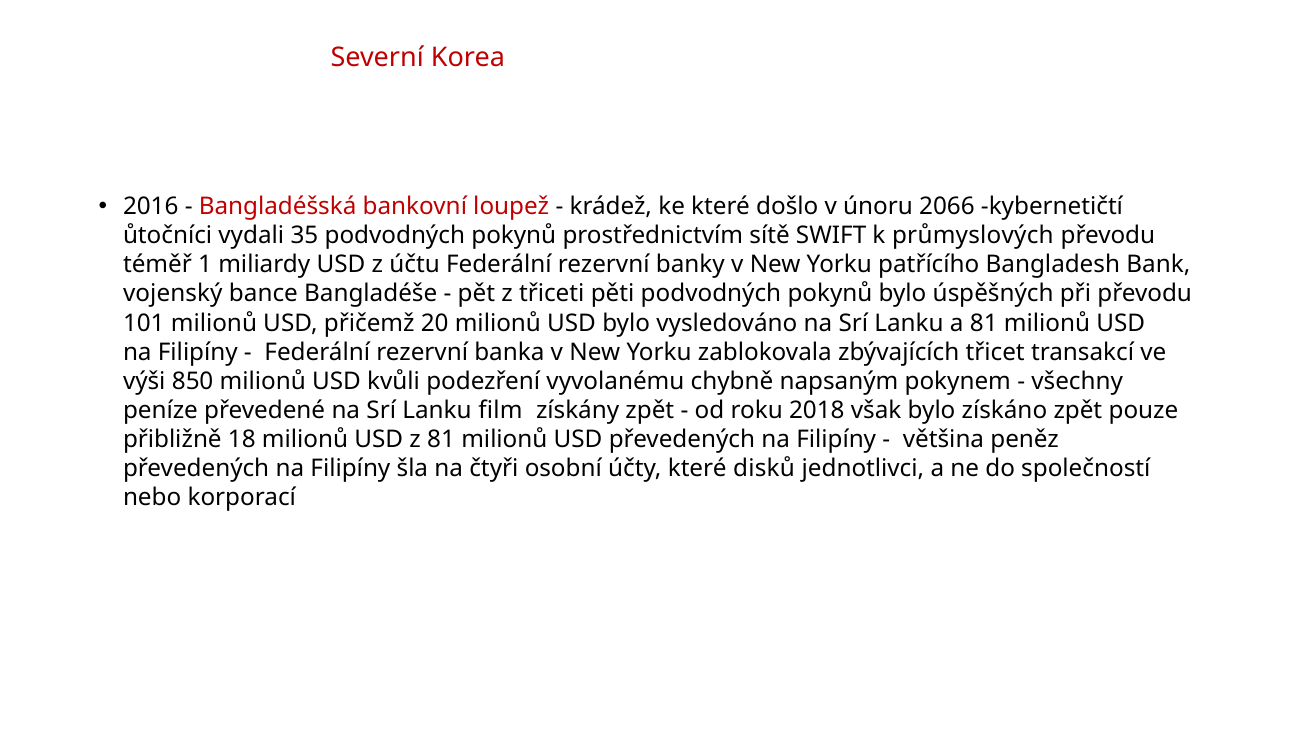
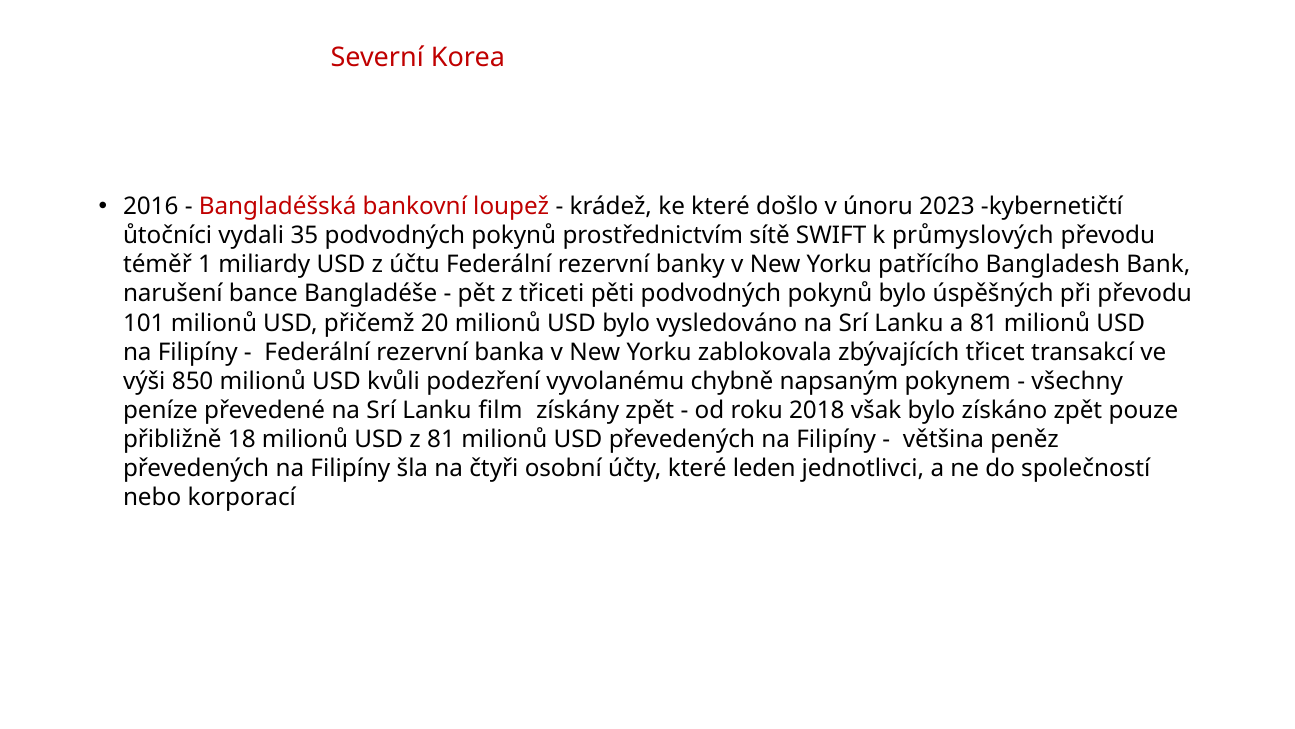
2066: 2066 -> 2023 (947, 206)
vojenský: vojenský -> narušení (173, 294)
disků: disků -> leden (764, 468)
